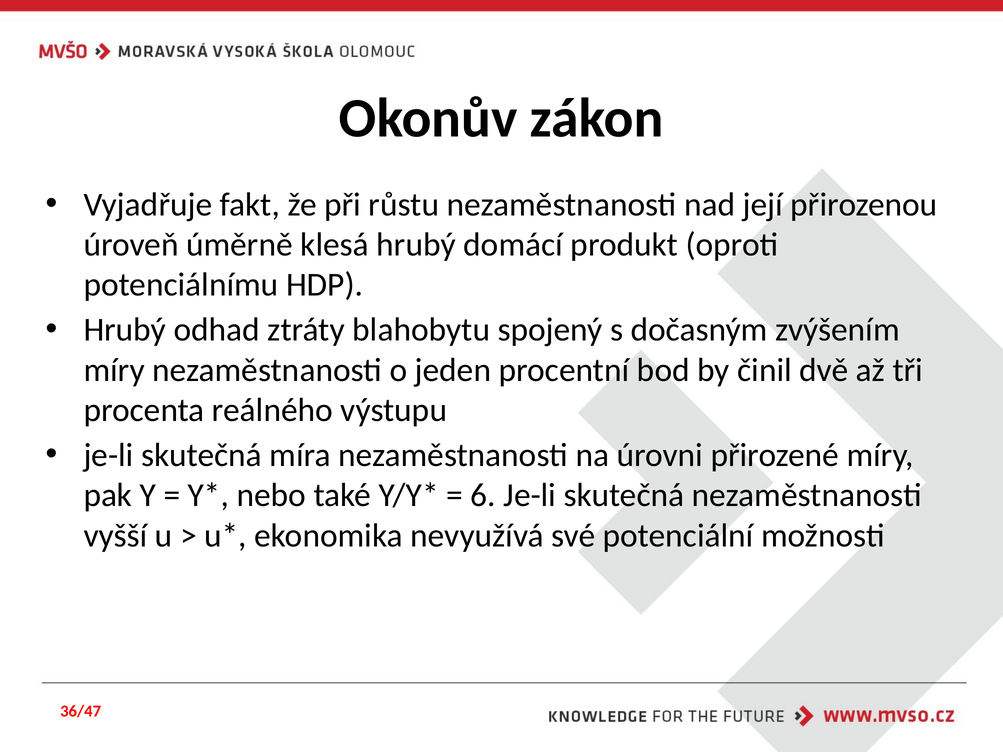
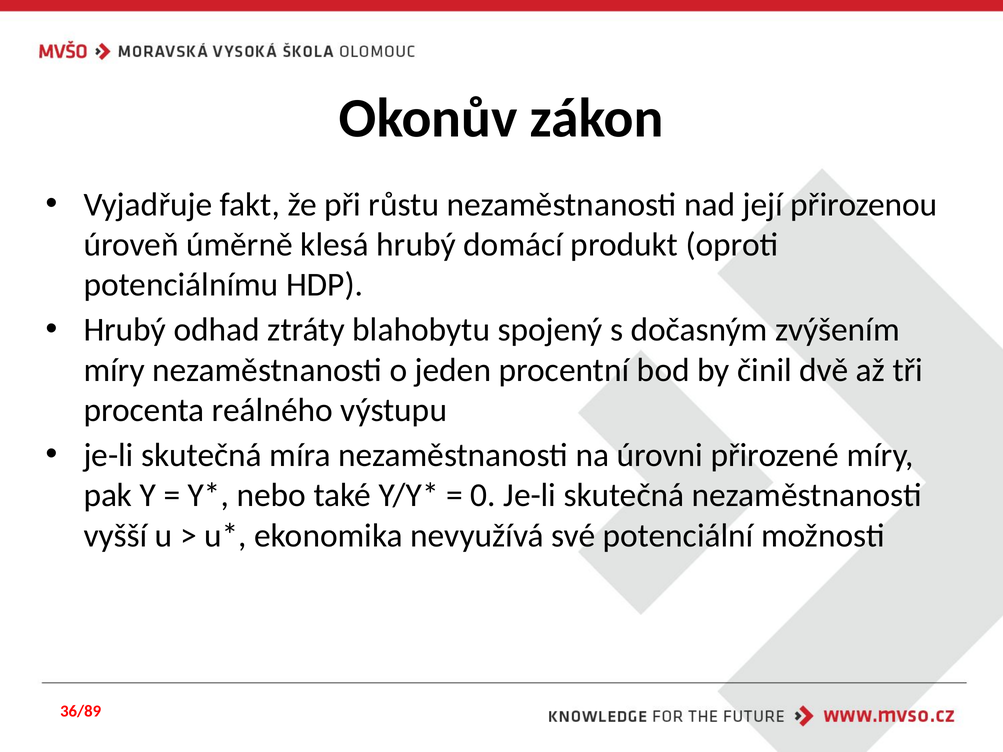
6: 6 -> 0 (483, 496)
36/47: 36/47 -> 36/89 (81, 712)
